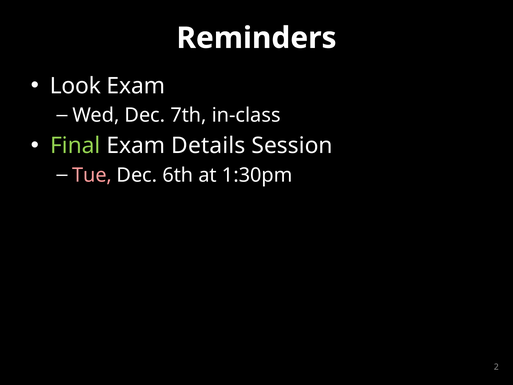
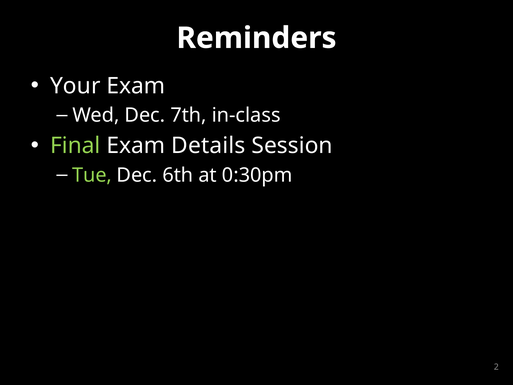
Look: Look -> Your (75, 86)
Tue colour: pink -> light green (92, 175)
1:30pm: 1:30pm -> 0:30pm (257, 175)
